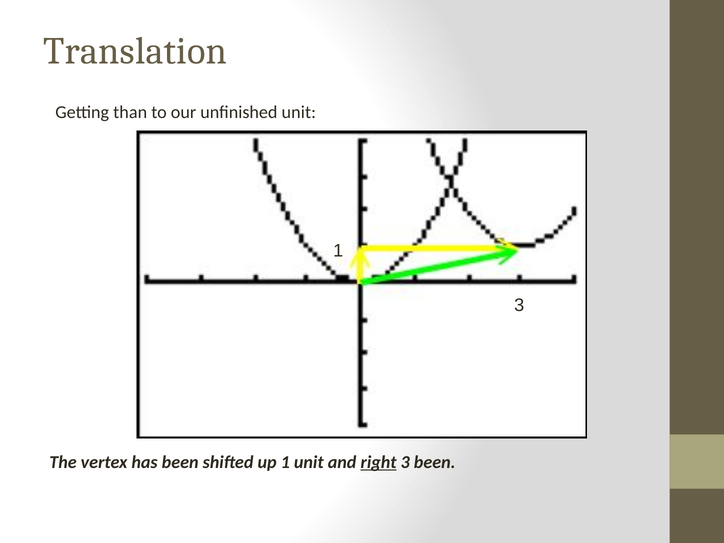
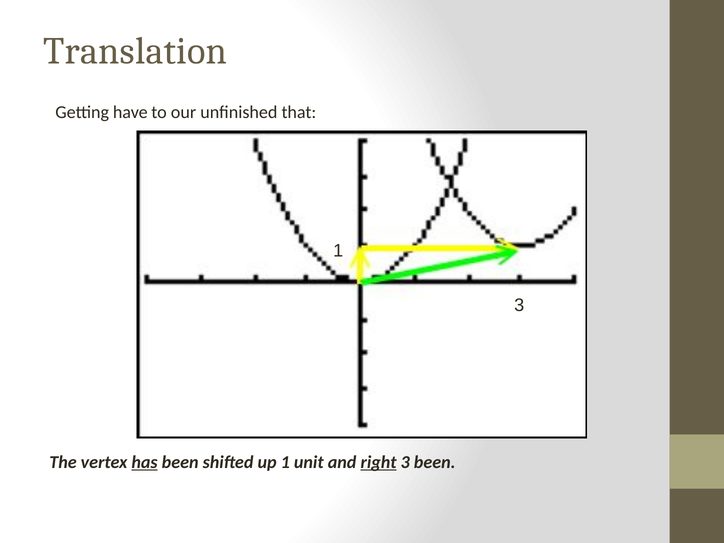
than: than -> have (130, 112)
unfinished unit: unit -> that (299, 112)
has underline: none -> present (145, 462)
